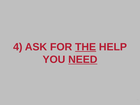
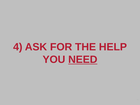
THE underline: present -> none (86, 47)
